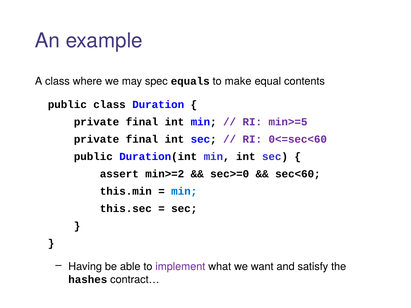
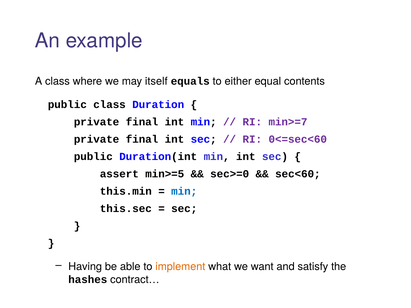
spec: spec -> itself (156, 81)
make: make -> either (238, 81)
min>=5: min>=5 -> min>=7 (288, 122)
min>=2: min>=2 -> min>=5 (165, 174)
implement colour: purple -> orange (180, 267)
